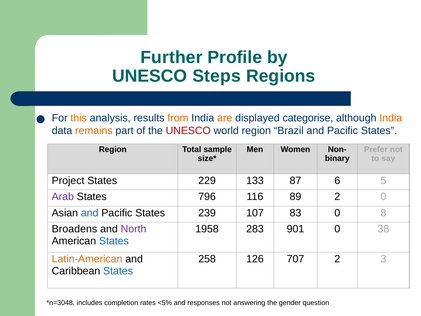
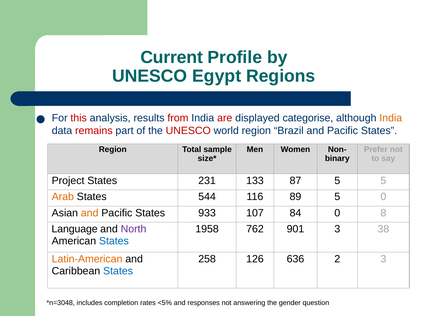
Further: Further -> Current (172, 57)
Steps: Steps -> Egypt (217, 76)
this colour: orange -> red (79, 118)
from colour: orange -> red (178, 118)
are colour: orange -> red (225, 118)
remains colour: orange -> red (94, 131)
229: 229 -> 231 (207, 181)
87 6: 6 -> 5 (337, 181)
Arab colour: purple -> orange (63, 197)
796: 796 -> 544 (207, 197)
89 2: 2 -> 5 (337, 197)
and colour: blue -> orange (90, 213)
239: 239 -> 933 (207, 213)
83: 83 -> 84 (295, 213)
Broadens: Broadens -> Language (75, 229)
283: 283 -> 762 (255, 229)
901 0: 0 -> 3 (337, 229)
707: 707 -> 636 (295, 259)
